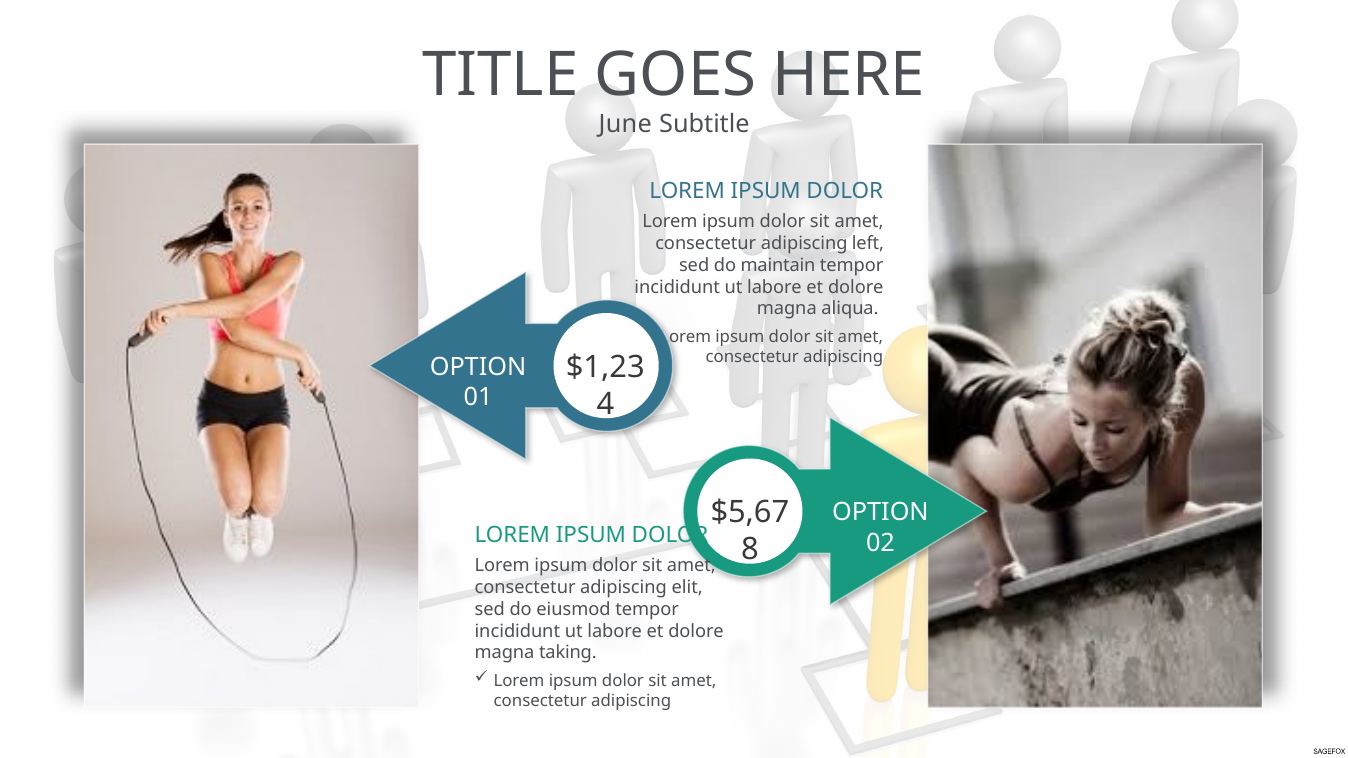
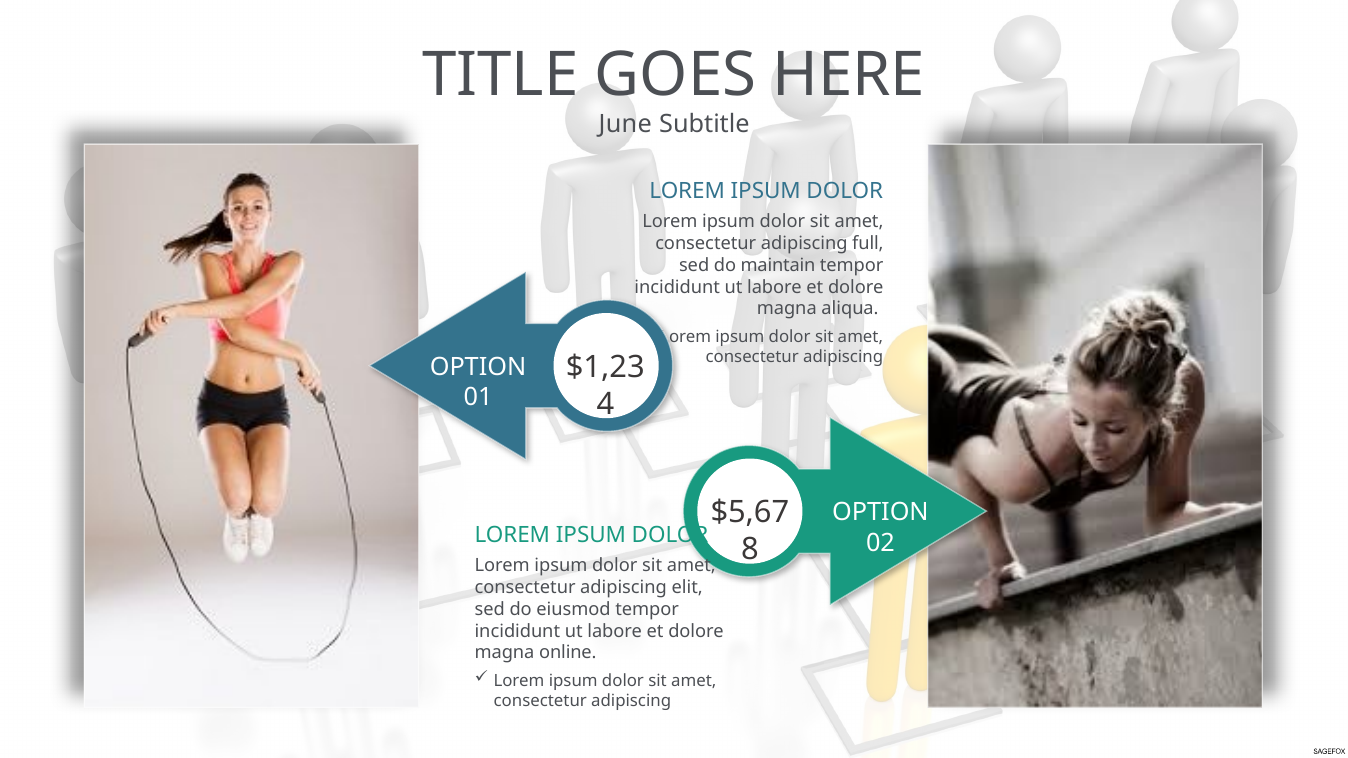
left: left -> full (868, 243)
taking: taking -> online (568, 653)
